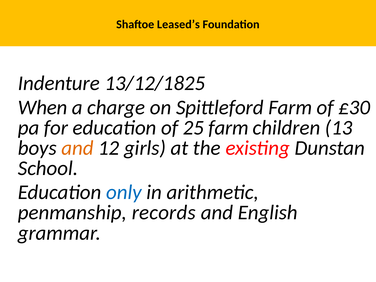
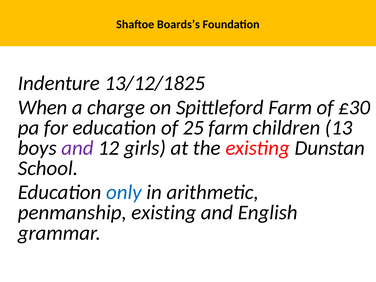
Leased’s: Leased’s -> Boards’s (178, 24)
and colour: orange -> purple (77, 148)
penmanship records: records -> existing (164, 213)
